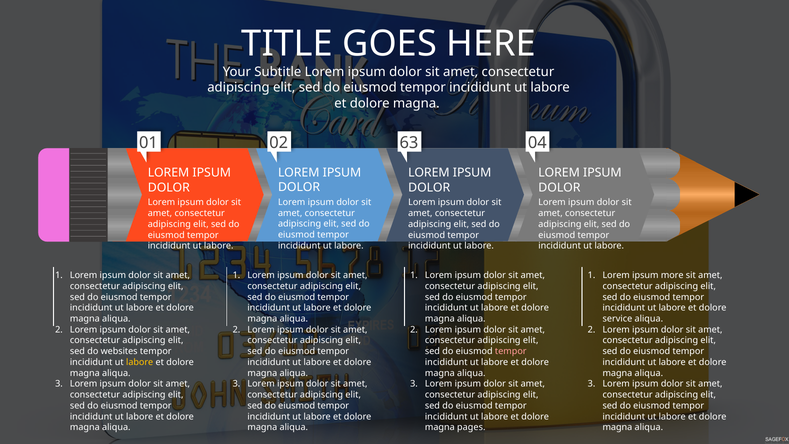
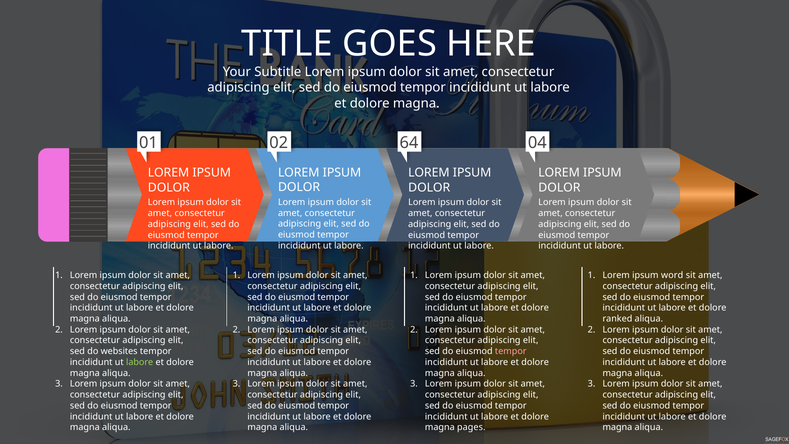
63: 63 -> 64 (409, 143)
more: more -> word (672, 275)
service: service -> ranked (617, 319)
labore colour: yellow -> light green (140, 362)
